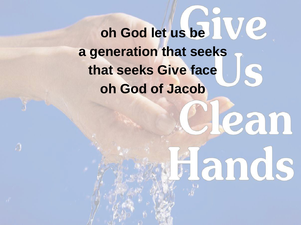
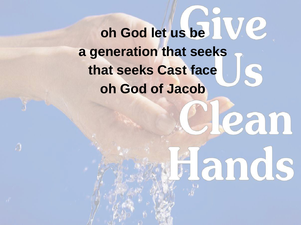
Give: Give -> Cast (172, 71)
